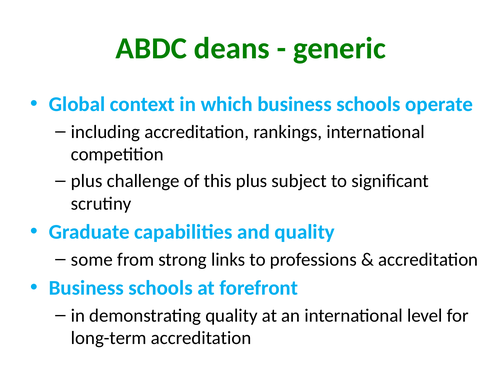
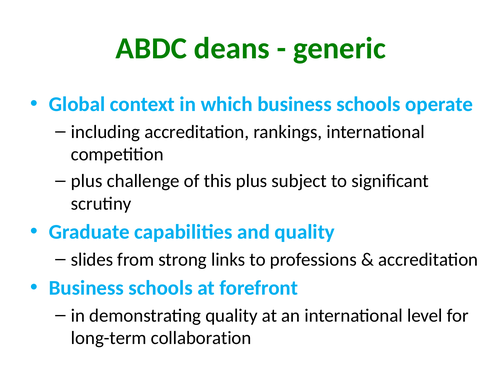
some: some -> slides (92, 260)
long-term accreditation: accreditation -> collaboration (201, 339)
